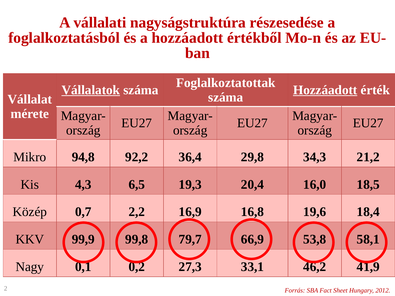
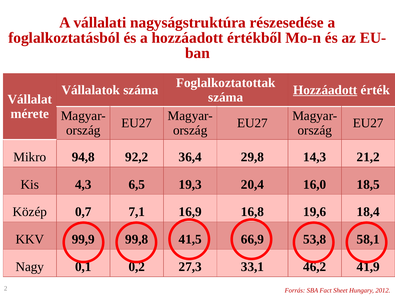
Vállalatok underline: present -> none (91, 90)
34,3: 34,3 -> 14,3 (315, 157)
2,2: 2,2 -> 7,1 (137, 212)
79,7: 79,7 -> 41,5 (190, 240)
